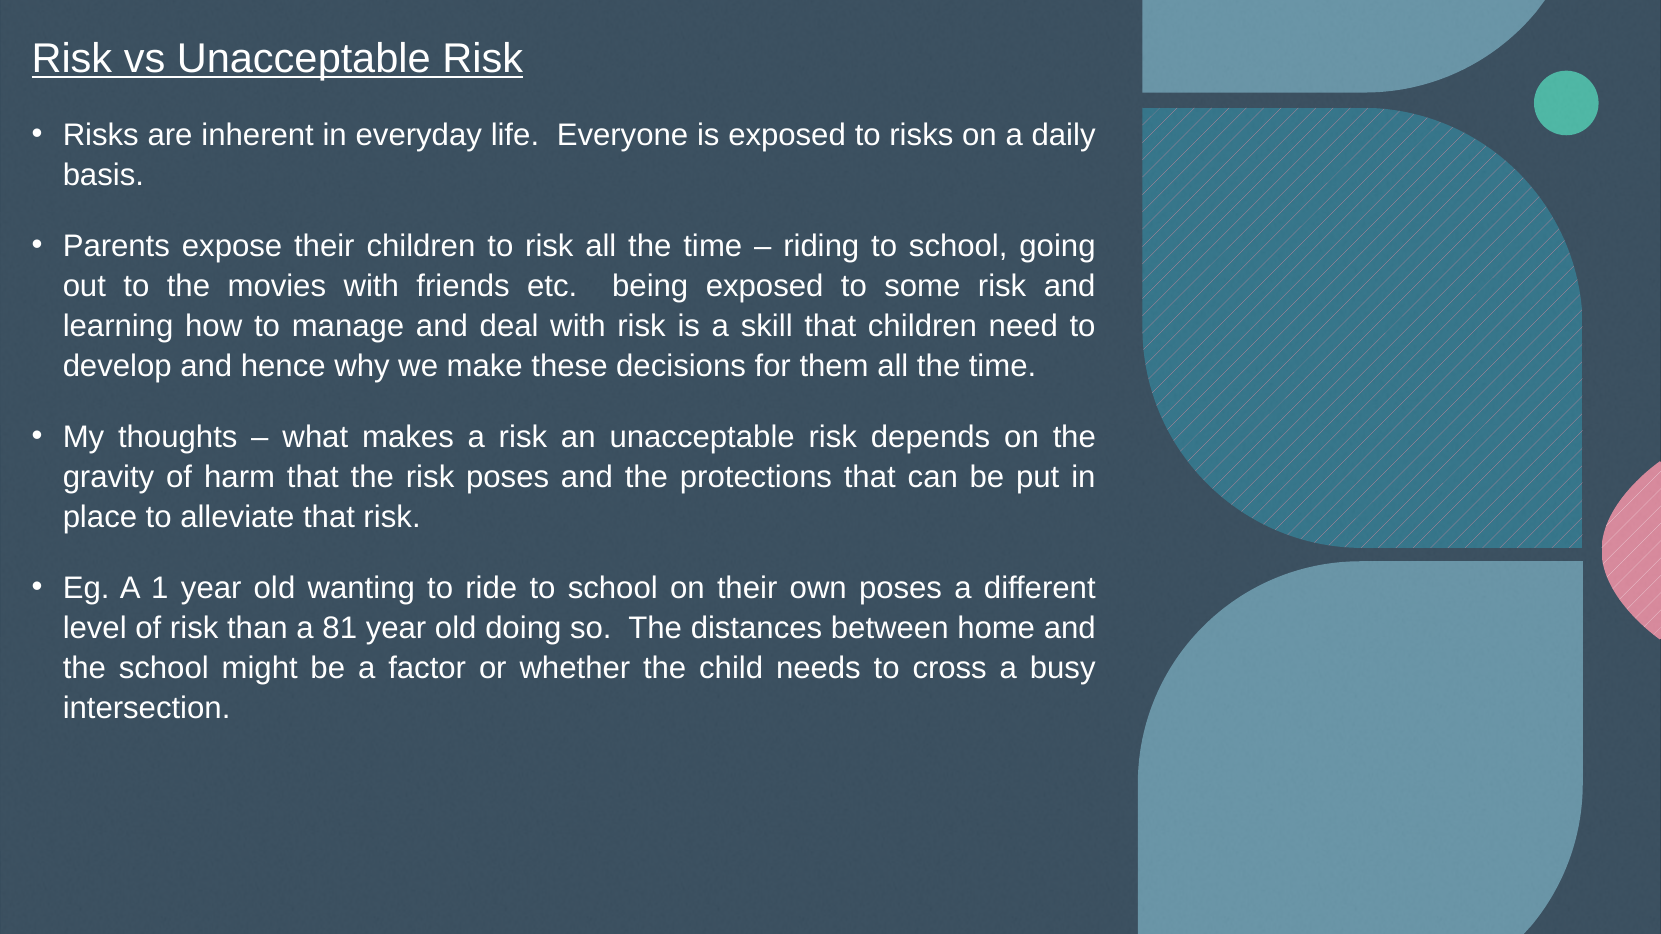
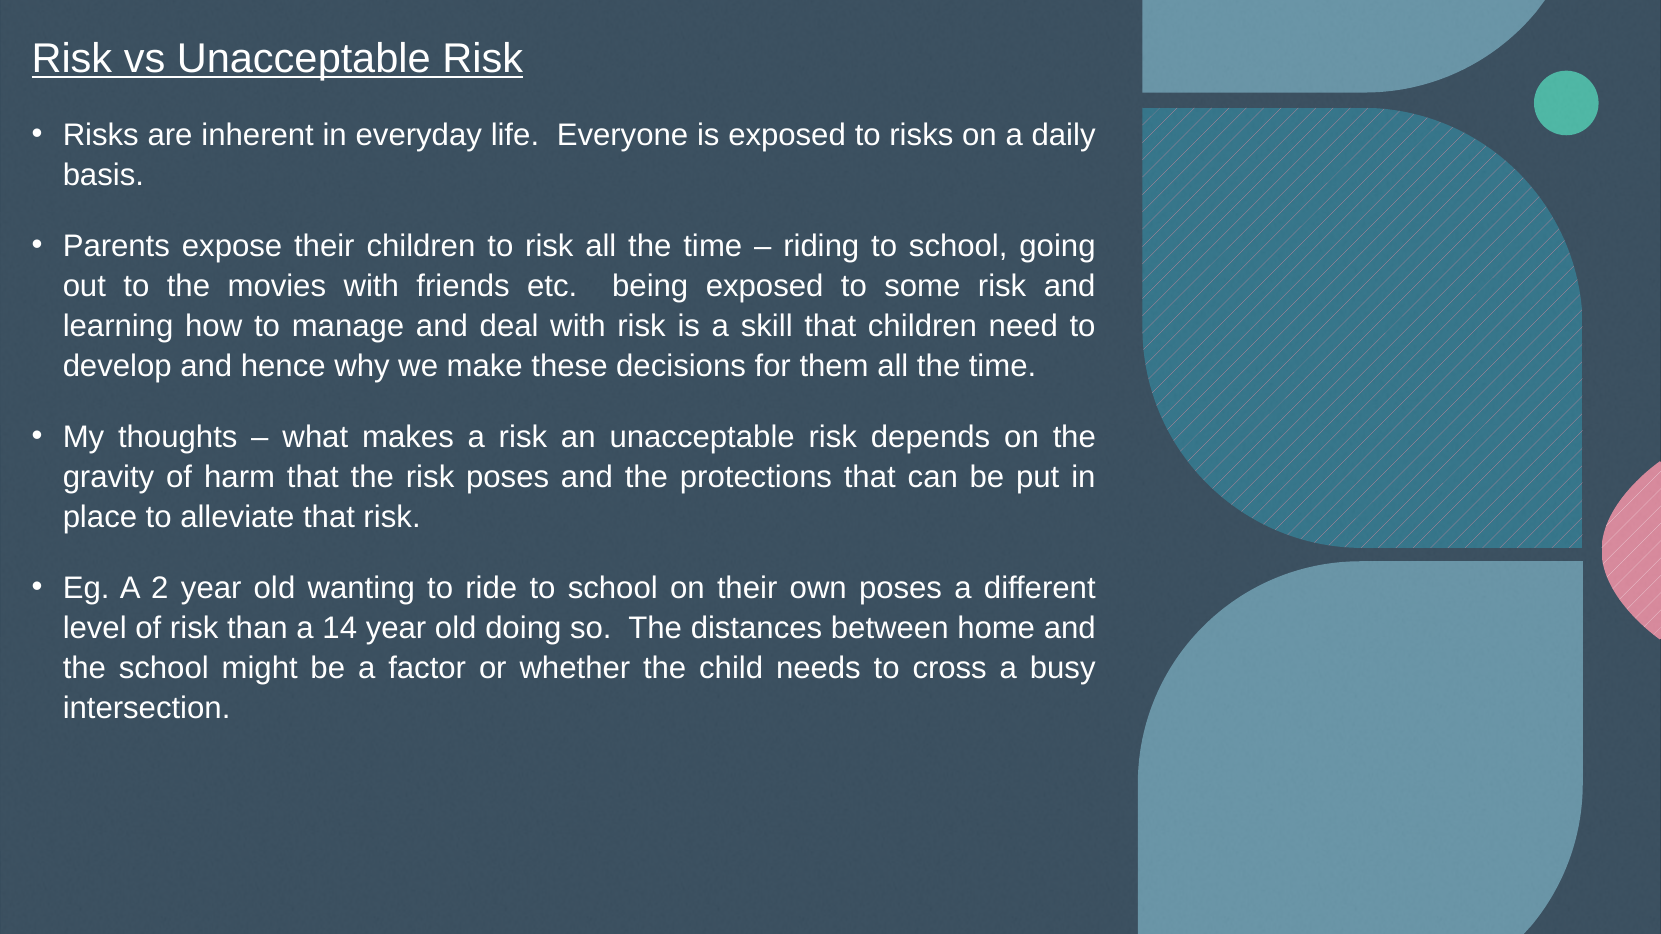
1: 1 -> 2 (160, 588)
81: 81 -> 14 (340, 628)
